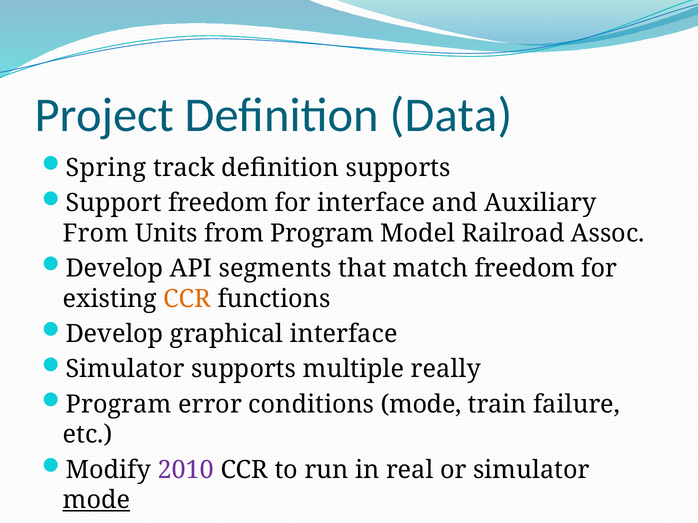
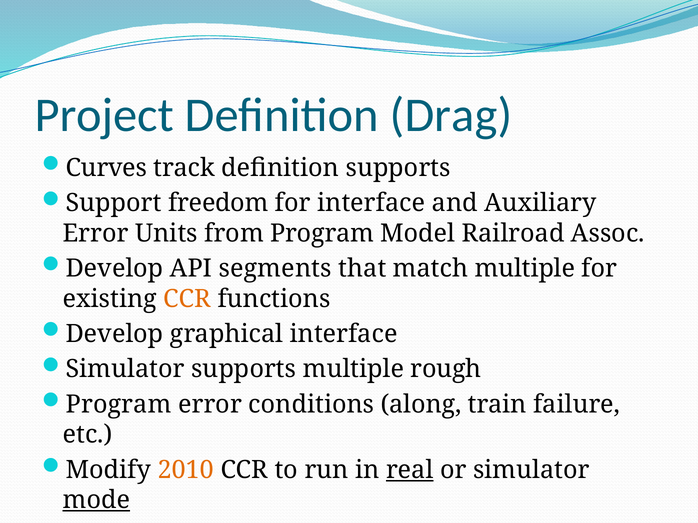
Data: Data -> Drag (451, 115)
Spring: Spring -> Curves (106, 168)
From: From -> Error (96, 234)
match freedom: freedom -> multiple (525, 269)
really: really -> rough (446, 370)
conditions mode: mode -> along (421, 405)
2010 colour: purple -> orange (186, 470)
real underline: none -> present (410, 470)
